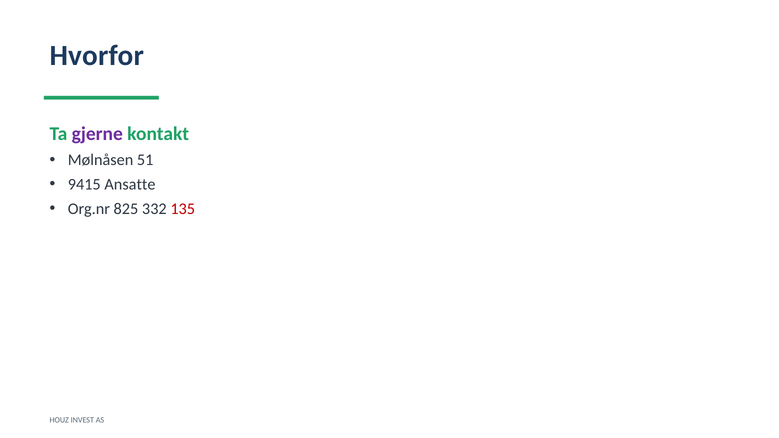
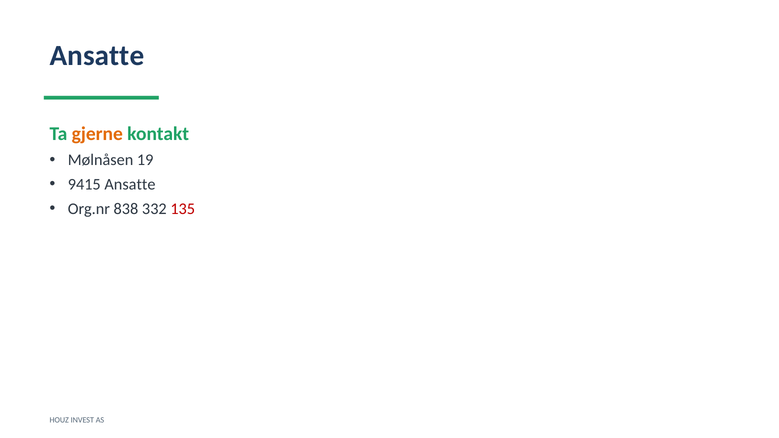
Hvorfor: Hvorfor -> Ansatte (97, 56)
gjerne colour: purple -> orange (97, 134)
51: 51 -> 19 (145, 160)
825: 825 -> 838 (126, 209)
